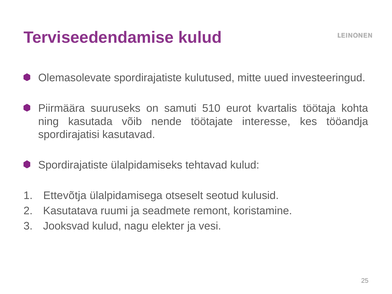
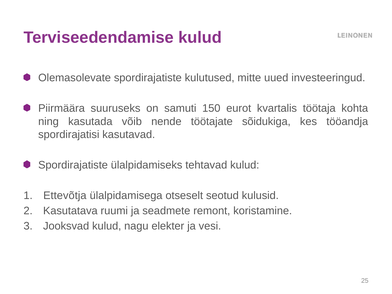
510: 510 -> 150 (211, 108)
interesse: interesse -> sõidukiga (266, 121)
